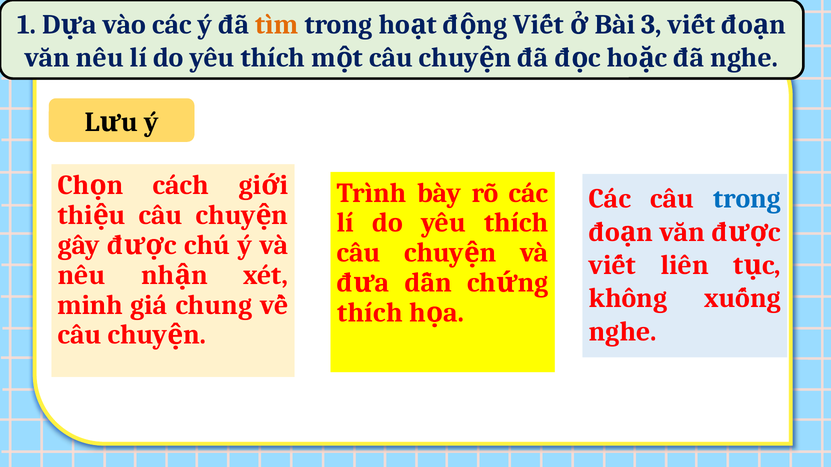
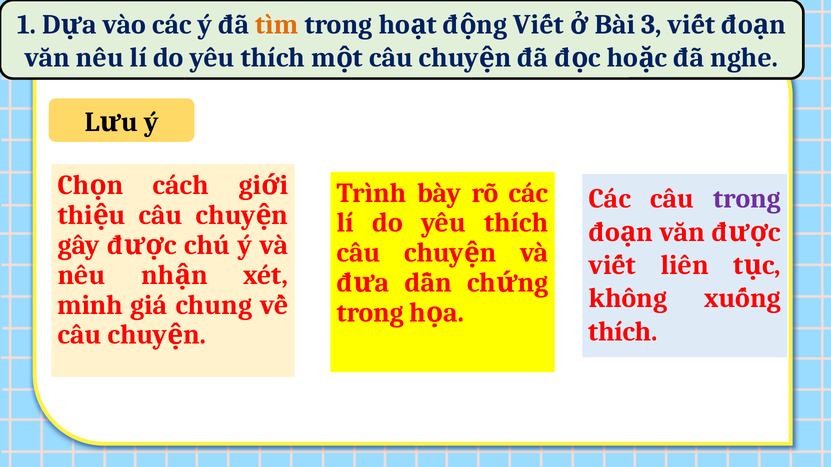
trong colour: blue -> purple (747, 199)
thích: thích -> trong (370, 313)
nghe: nghe -> thích (623, 332)
